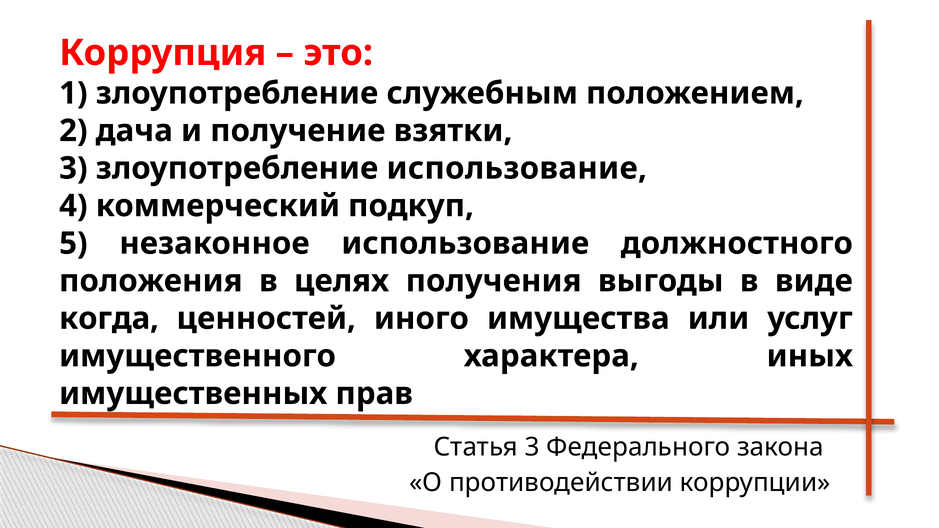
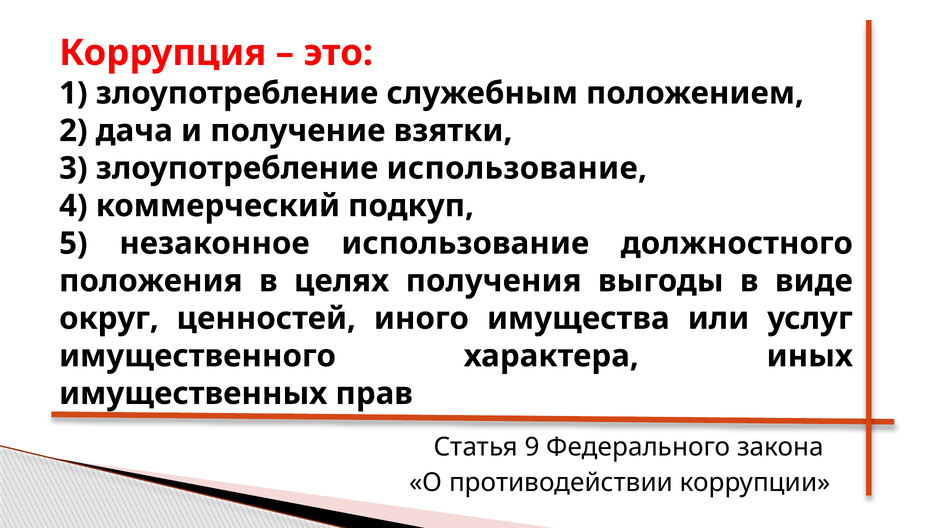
когда: когда -> округ (109, 319)
Статья 3: 3 -> 9 (532, 447)
